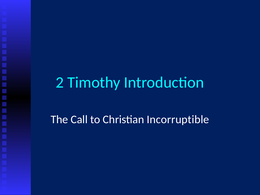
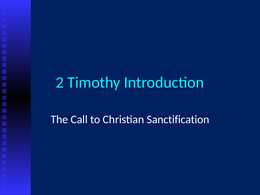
Incorruptible: Incorruptible -> Sanctification (178, 120)
